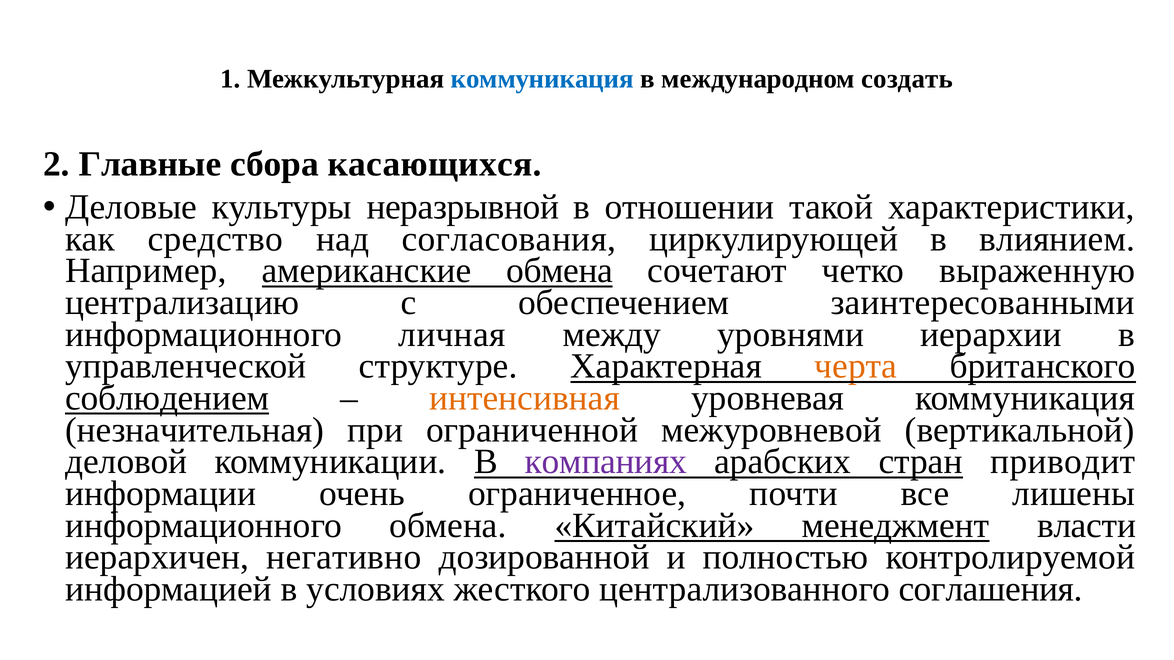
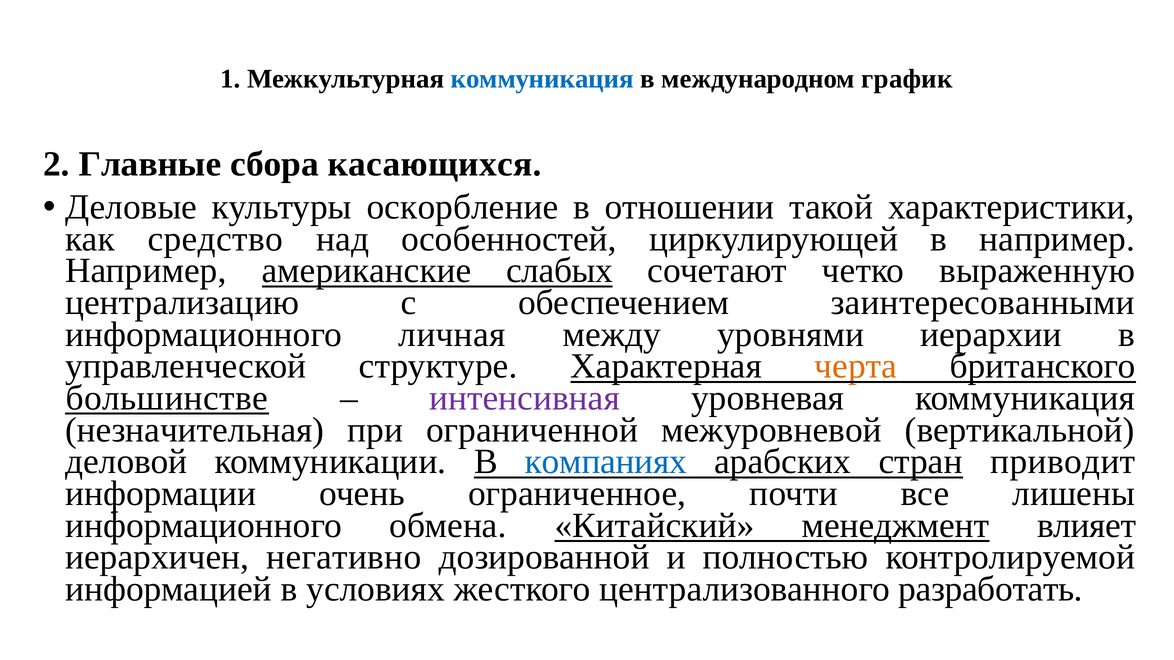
создать: создать -> график (907, 79)
неразрывной: неразрывной -> оскорбление (463, 207)
согласования: согласования -> особенностей (509, 239)
в влиянием: влиянием -> например (1057, 239)
американские обмена: обмена -> слабых (560, 271)
соблюдением: соблюдением -> большинстве (167, 398)
интенсивная colour: orange -> purple (525, 398)
компаниях colour: purple -> blue (606, 462)
власти: власти -> влияет (1087, 526)
соглашения: соглашения -> разработать (991, 589)
